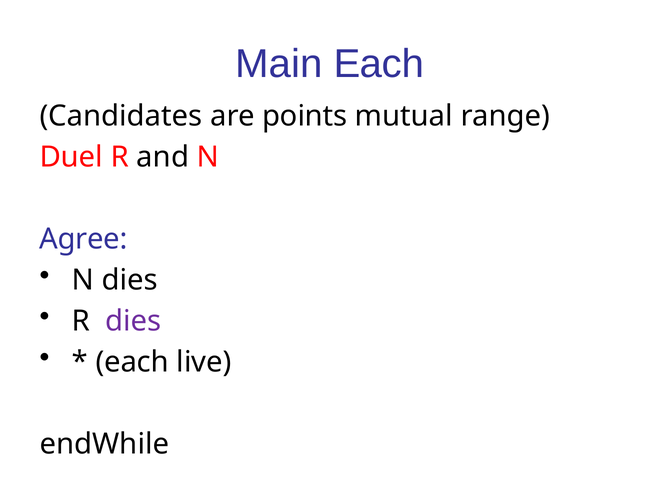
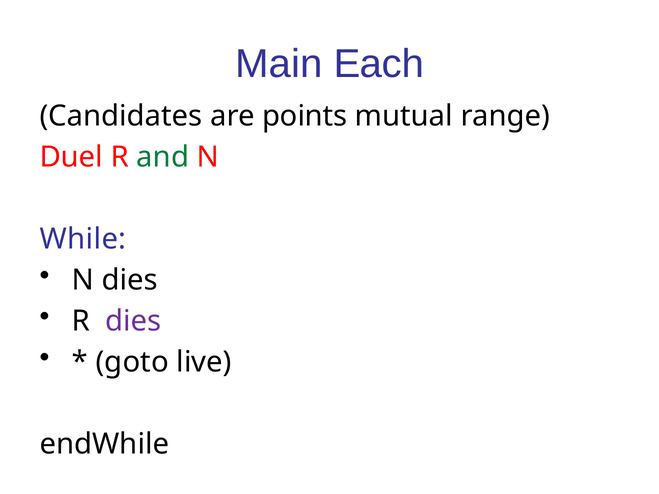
and colour: black -> green (163, 157)
Agree: Agree -> While (83, 239)
each: each -> goto (132, 362)
